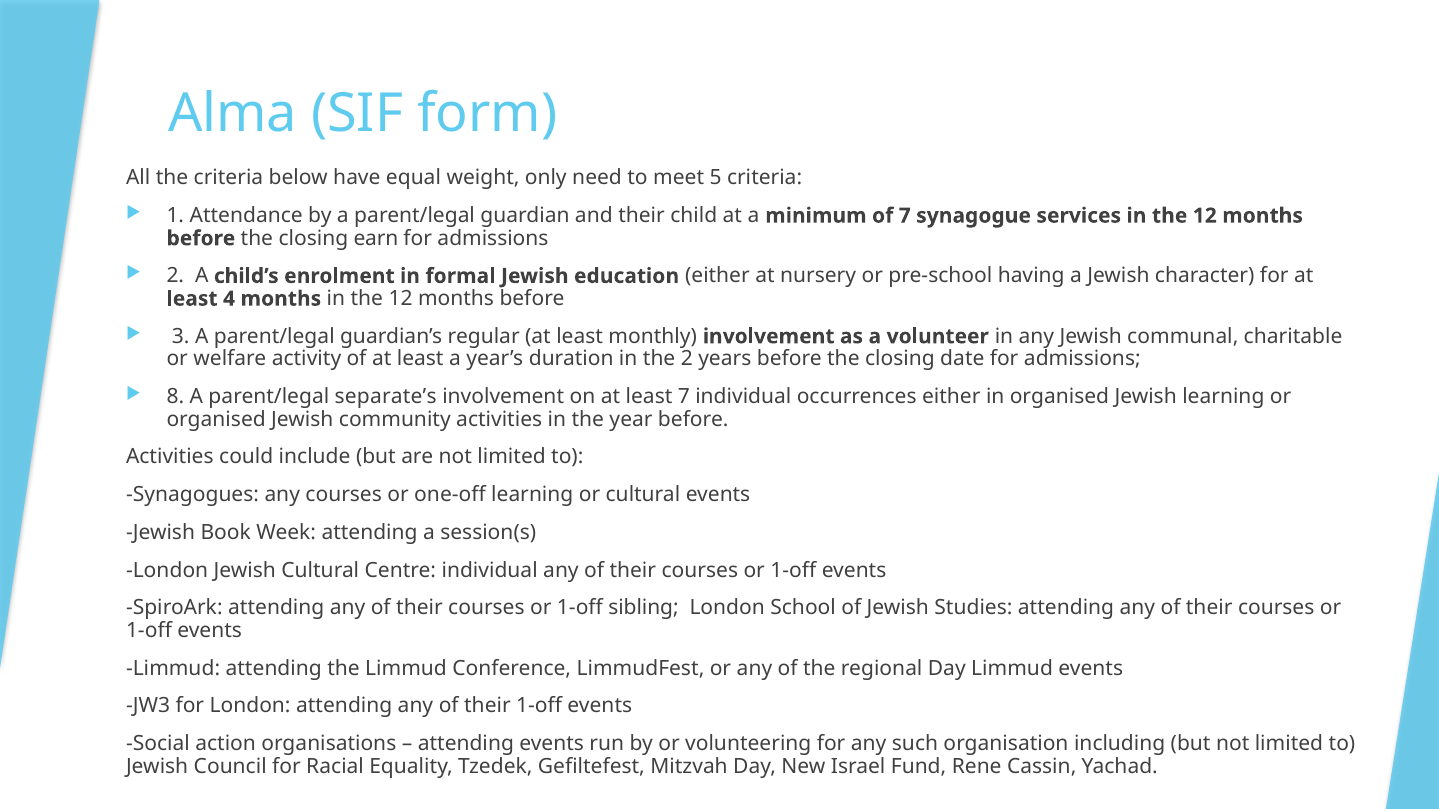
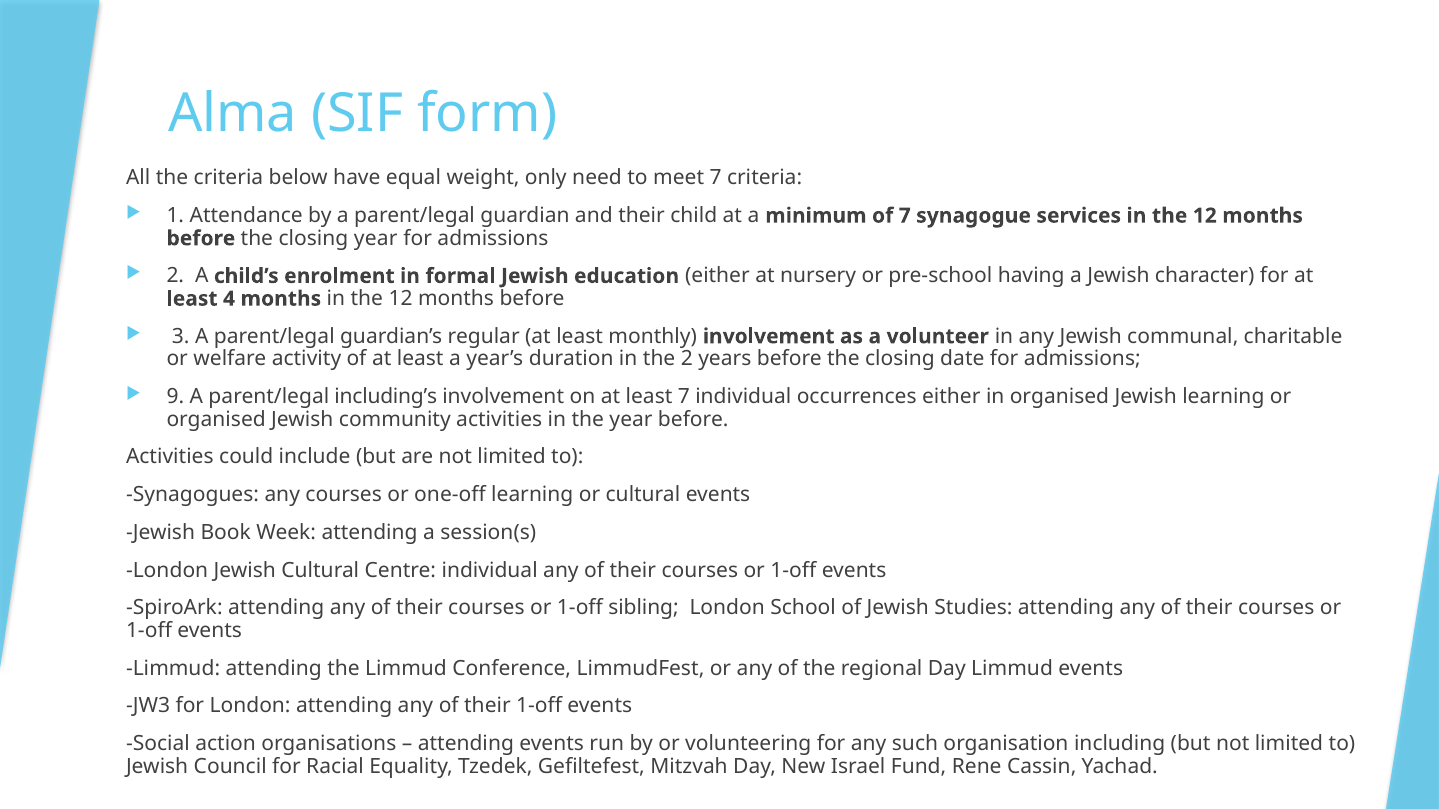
meet 5: 5 -> 7 (716, 178)
closing earn: earn -> year (376, 238)
8: 8 -> 9 (175, 397)
separate’s: separate’s -> including’s (386, 397)
